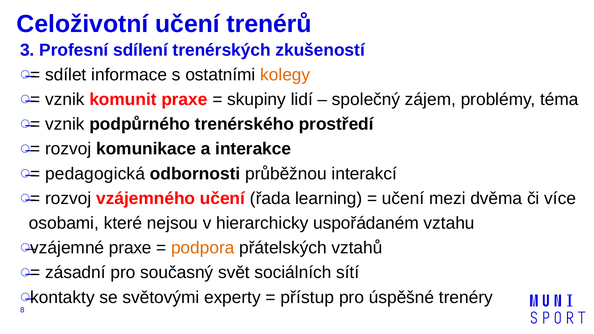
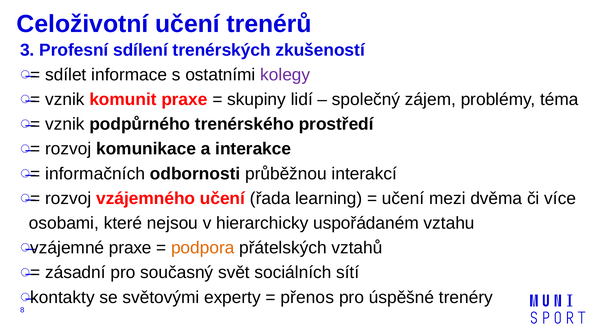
kolegy colour: orange -> purple (285, 75)
pedagogická: pedagogická -> informačních (95, 174)
přístup: přístup -> přenos (307, 297)
